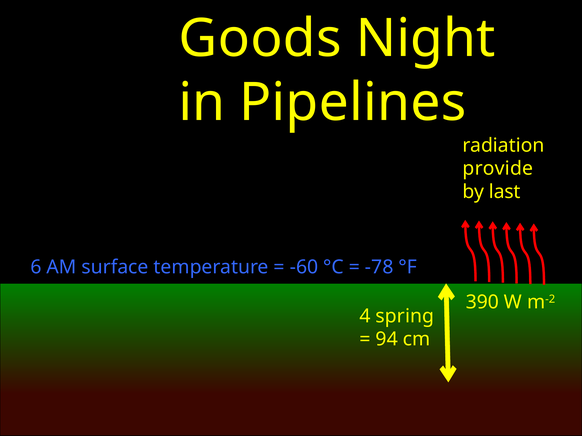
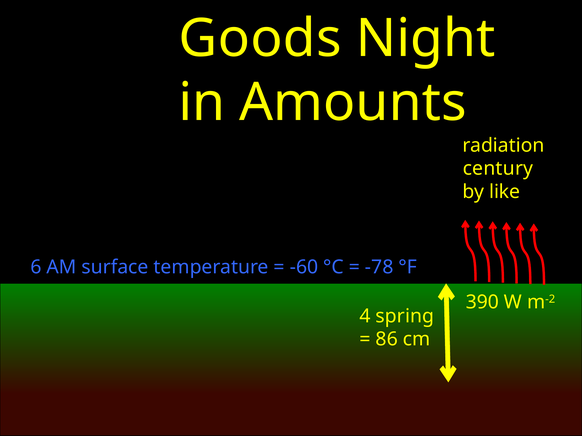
Pipelines: Pipelines -> Amounts (353, 103)
provide: provide -> century (498, 169)
last: last -> like (505, 192)
94: 94 -> 86 (387, 340)
